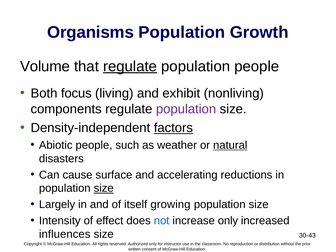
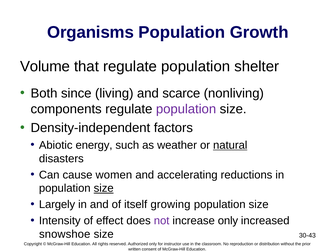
regulate underline: present -> none (130, 66)
population people: people -> shelter (257, 66)
focus: focus -> since (76, 93)
exhibit: exhibit -> scarce (181, 93)
factors underline: present -> none (173, 128)
Abiotic people: people -> energy (94, 145)
surface: surface -> women (114, 175)
not colour: blue -> purple (162, 221)
influences: influences -> snowshoe (65, 234)
